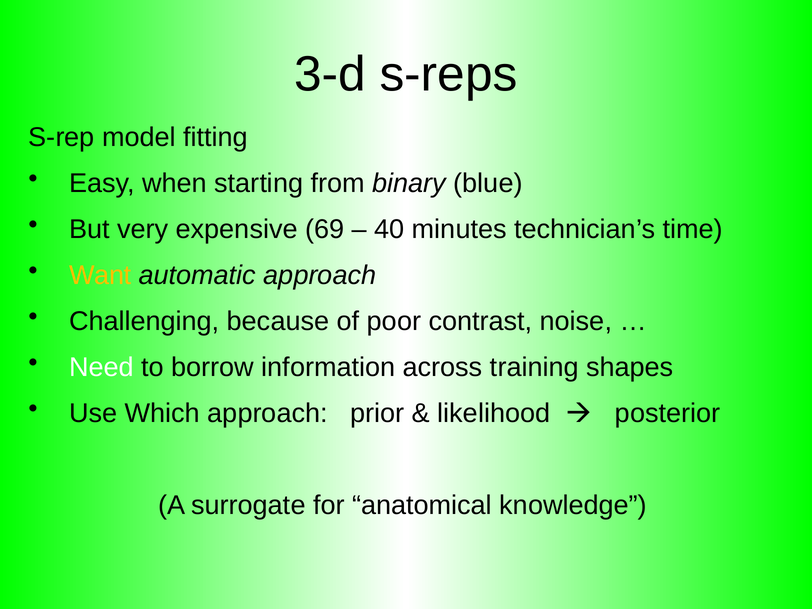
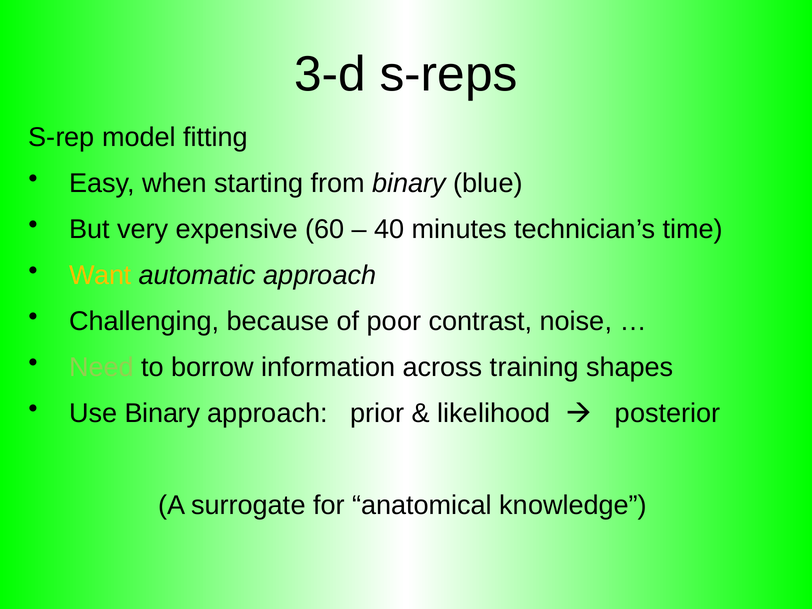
69: 69 -> 60 (325, 229)
Need colour: white -> light green (101, 367)
Use Which: Which -> Binary (162, 413)
